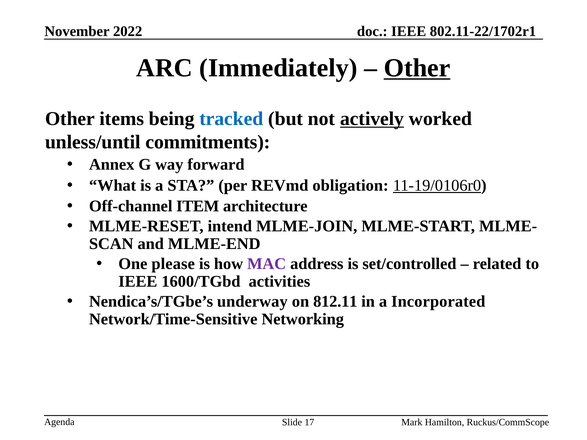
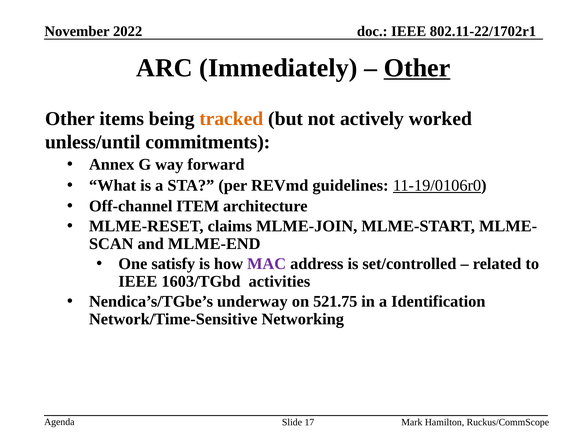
tracked colour: blue -> orange (231, 119)
actively underline: present -> none (372, 119)
obligation: obligation -> guidelines (350, 185)
intend: intend -> claims (230, 226)
please: please -> satisfy (173, 264)
1600/TGbd: 1600/TGbd -> 1603/TGbd (201, 282)
812.11: 812.11 -> 521.75 (335, 302)
Incorporated: Incorporated -> Identification (438, 302)
